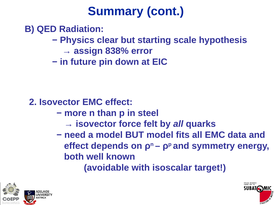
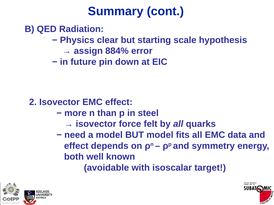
838%: 838% -> 884% (117, 51)
